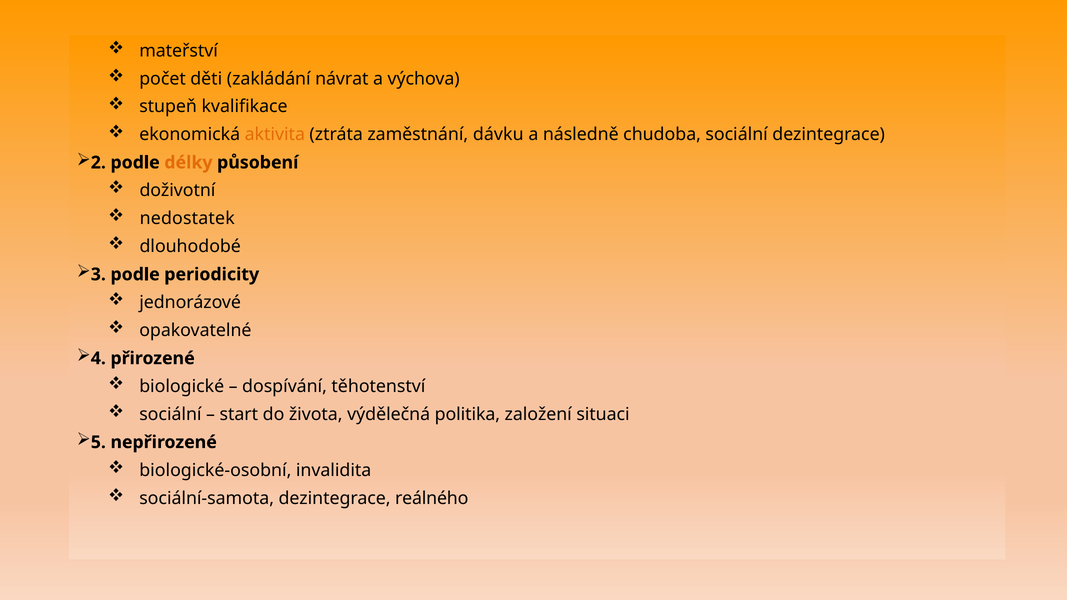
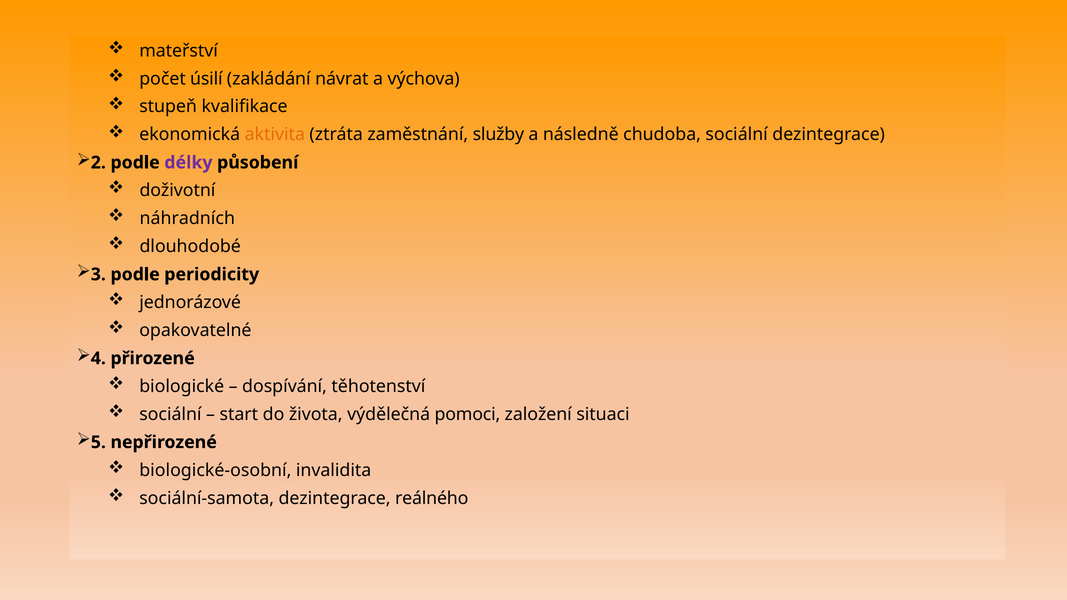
děti: děti -> úsilí (206, 79)
dávku: dávku -> služby (498, 135)
délky colour: orange -> purple (188, 163)
nedostatek: nedostatek -> náhradních (187, 219)
politika: politika -> pomoci (467, 414)
